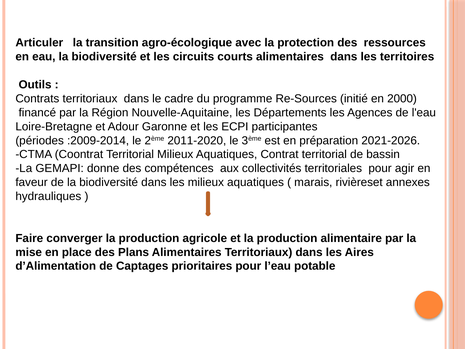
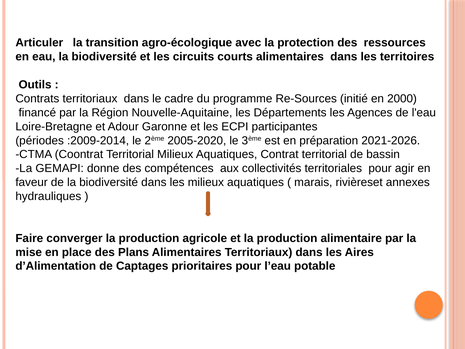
2011-2020: 2011-2020 -> 2005-2020 (197, 140)
